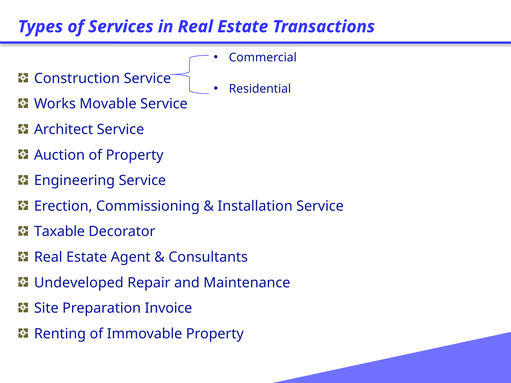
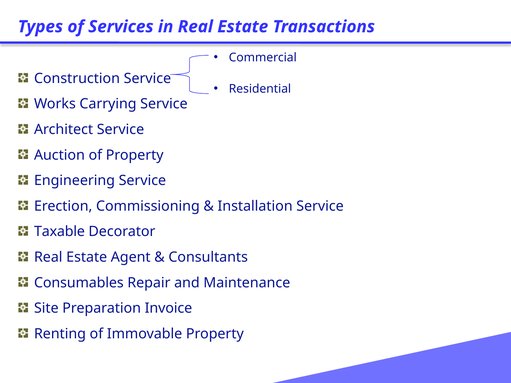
Movable: Movable -> Carrying (108, 104)
Undeveloped: Undeveloped -> Consumables (79, 283)
